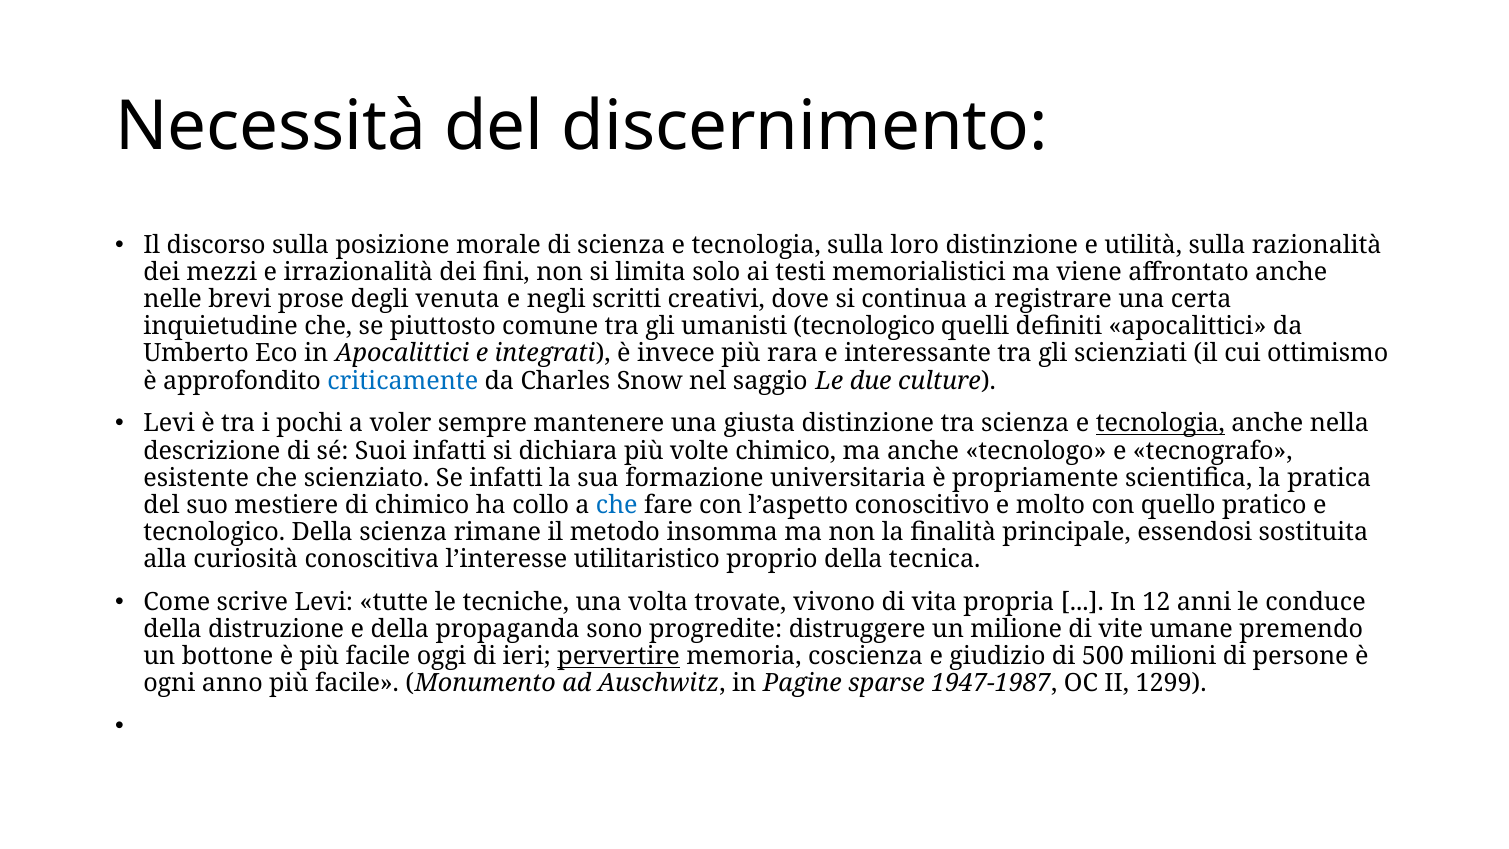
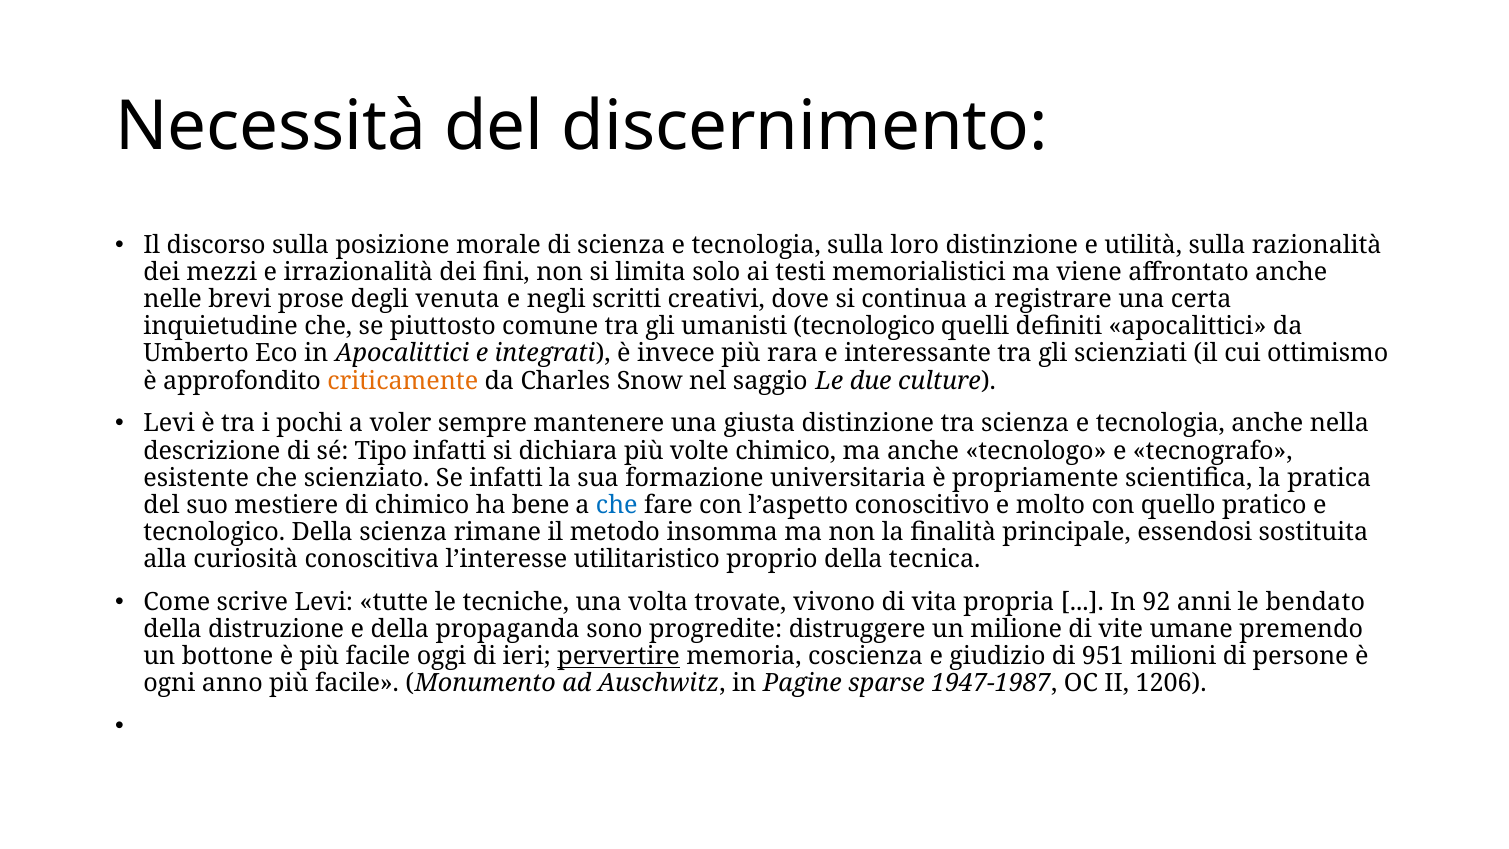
criticamente colour: blue -> orange (403, 381)
tecnologia underline: present -> none (1160, 424)
Suoi: Suoi -> Tipo (381, 451)
collo: collo -> bene (541, 505)
12: 12 -> 92 (1156, 602)
conduce: conduce -> bendato (1315, 602)
500: 500 -> 951 (1103, 656)
1299: 1299 -> 1206 (1171, 683)
